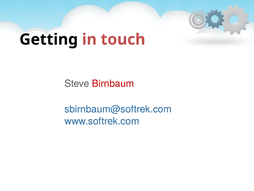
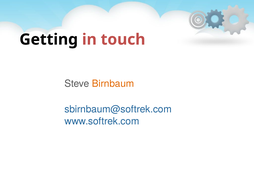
Birnbaum colour: red -> orange (113, 83)
